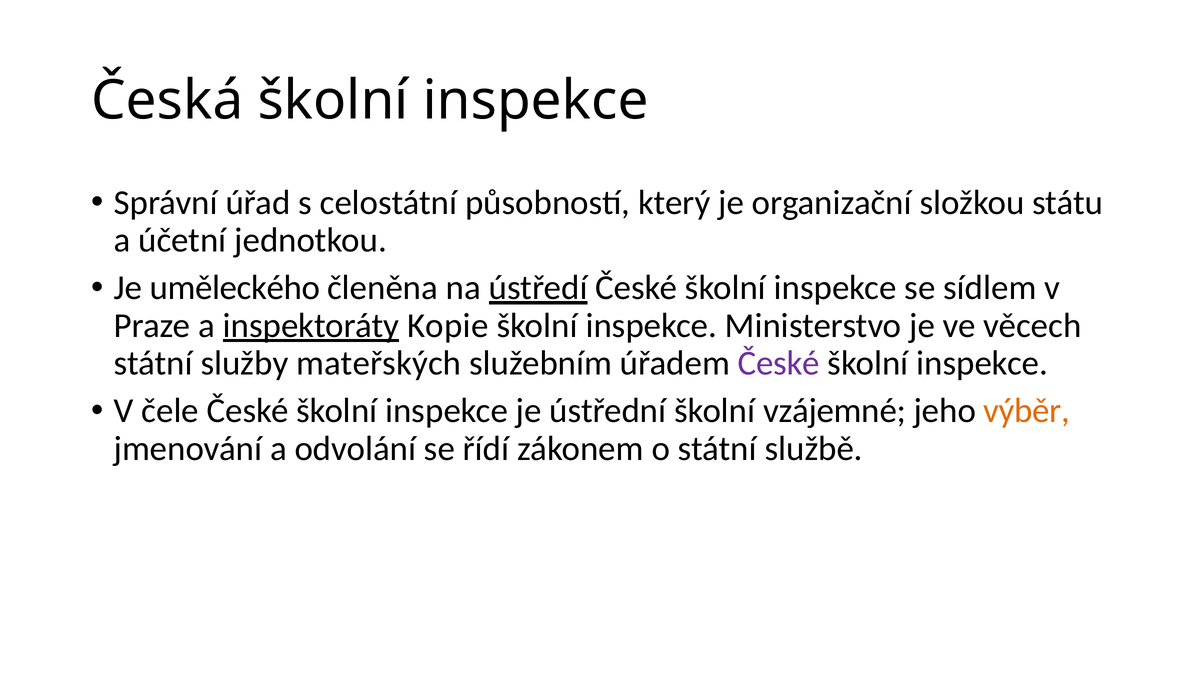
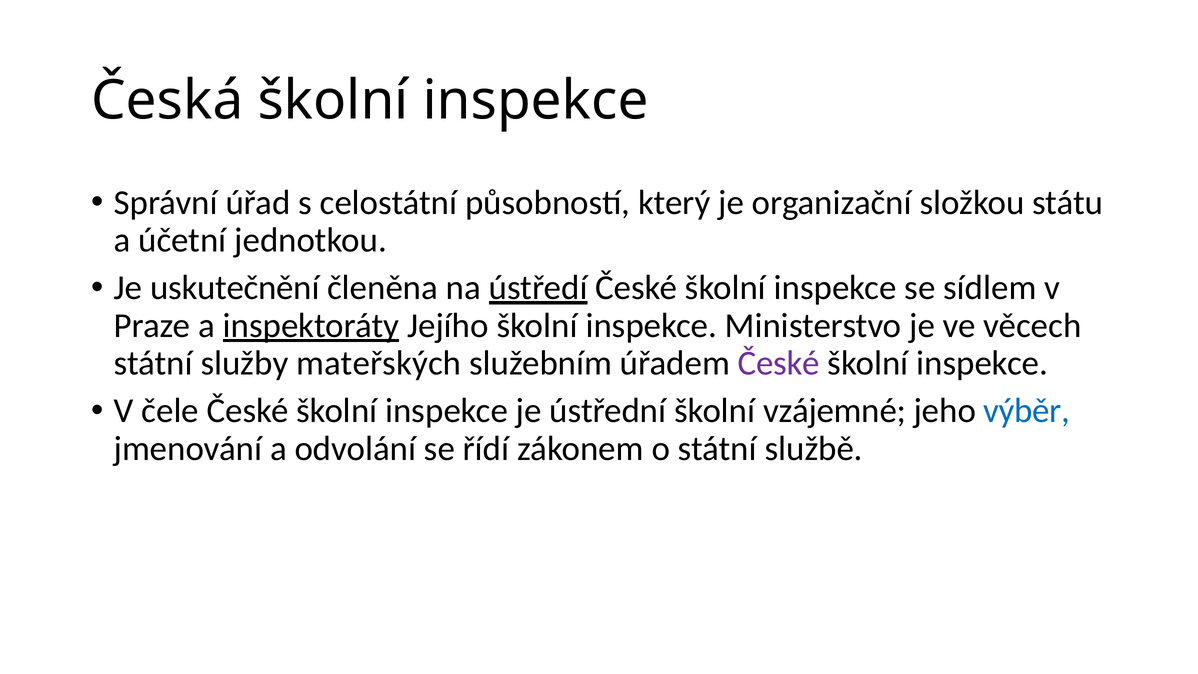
uměleckého: uměleckého -> uskutečnění (235, 288)
Kopie: Kopie -> Jejího (448, 325)
výběr colour: orange -> blue (1027, 411)
